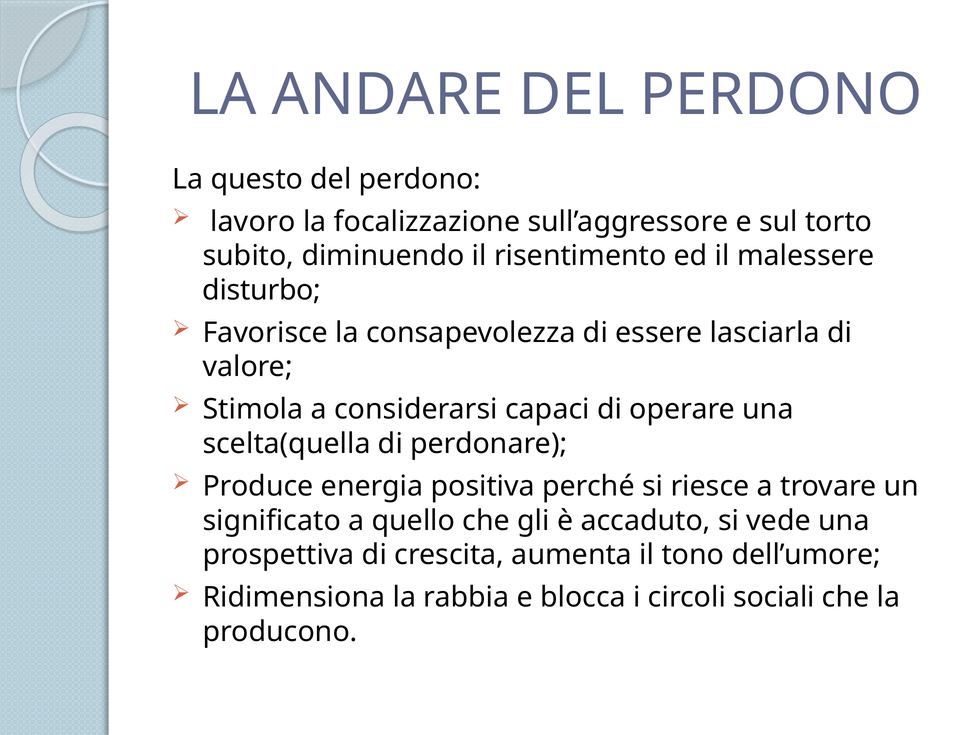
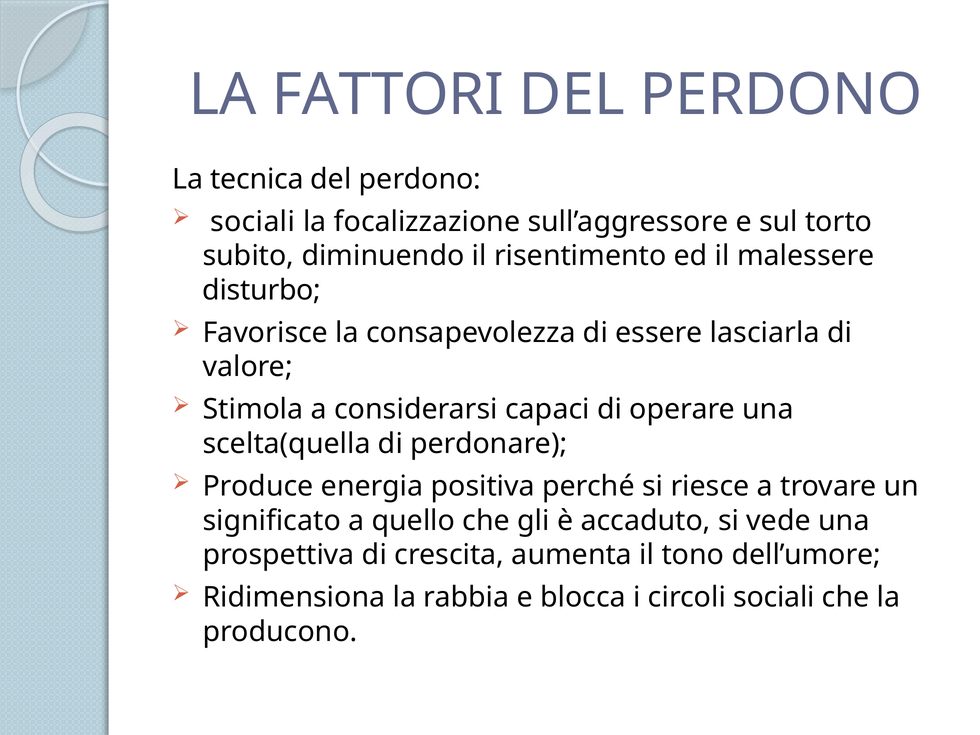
ANDARE: ANDARE -> FATTORI (388, 95)
questo: questo -> tecnica (257, 179)
lavoro: lavoro -> sociali (253, 222)
